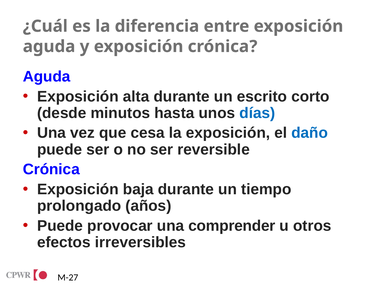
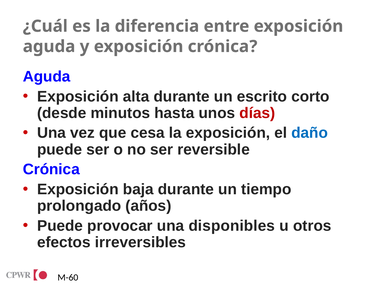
días colour: blue -> red (257, 113)
comprender: comprender -> disponibles (232, 226)
M-27: M-27 -> M-60 (68, 277)
